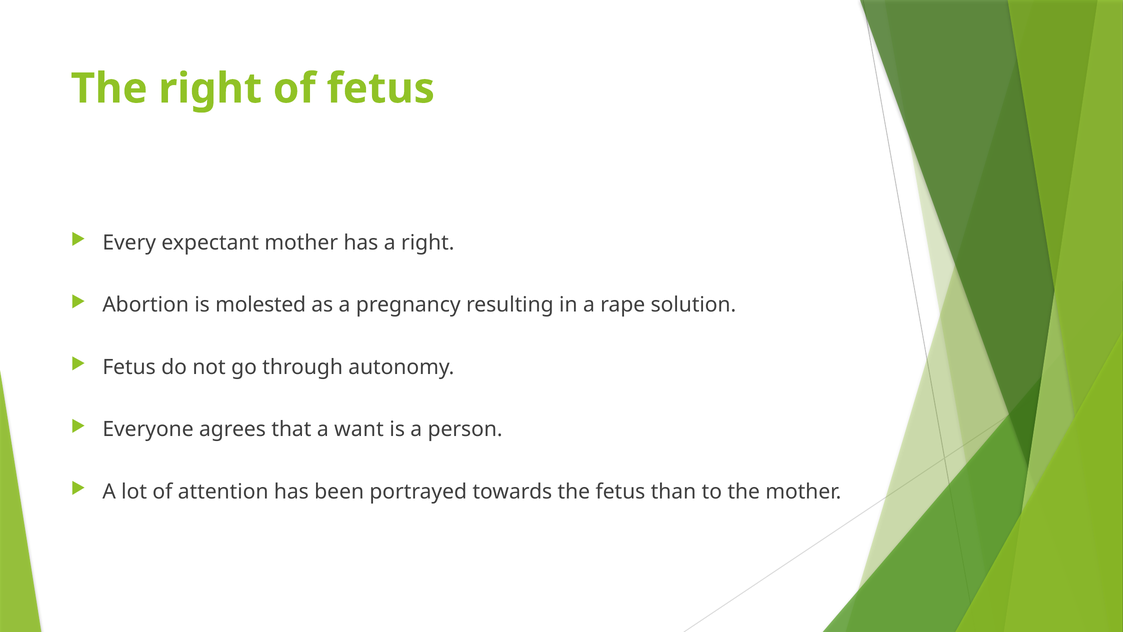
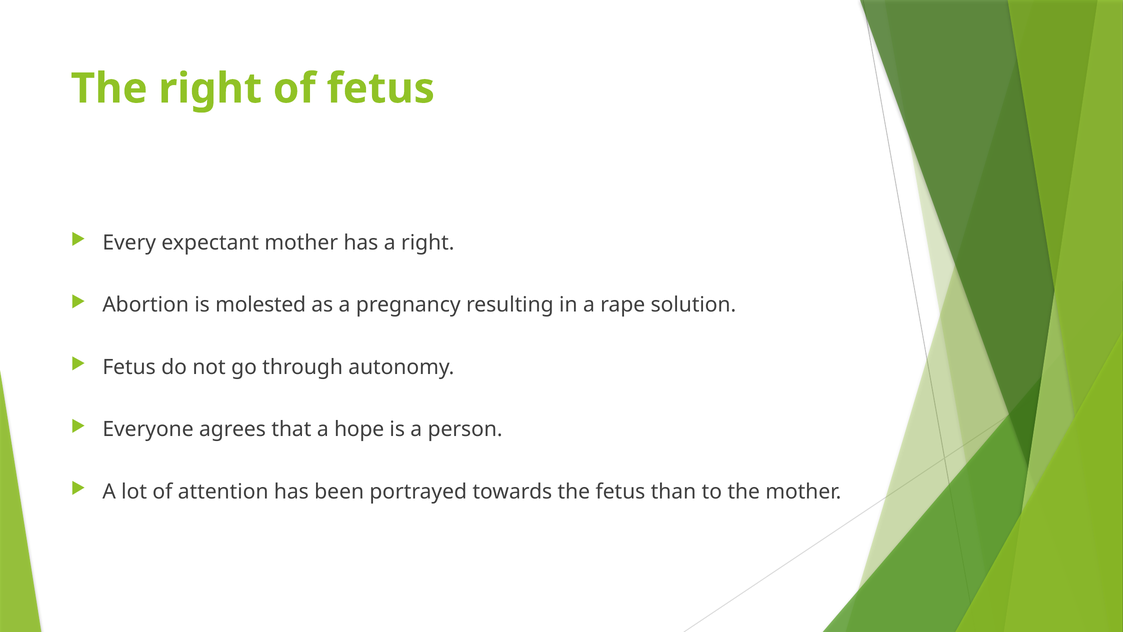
want: want -> hope (359, 429)
